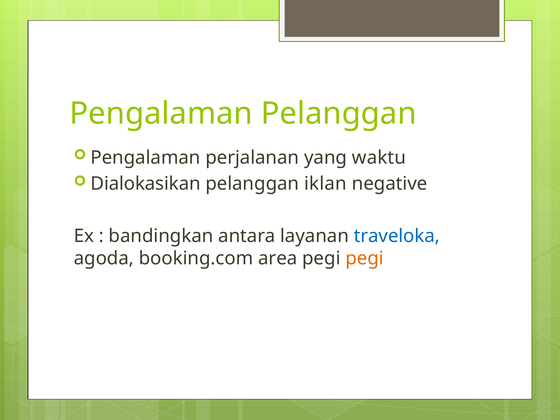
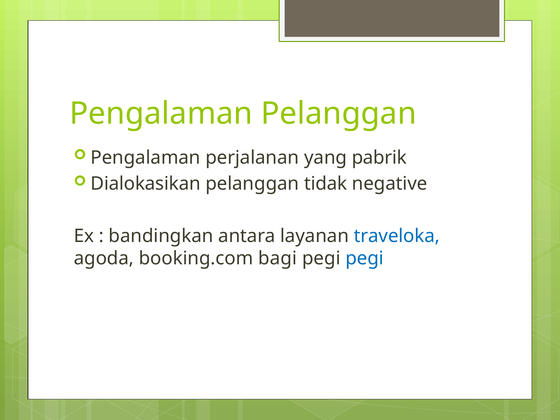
waktu: waktu -> pabrik (379, 158)
iklan: iklan -> tidak (326, 184)
area: area -> bagi (278, 258)
pegi colour: orange -> blue (365, 258)
